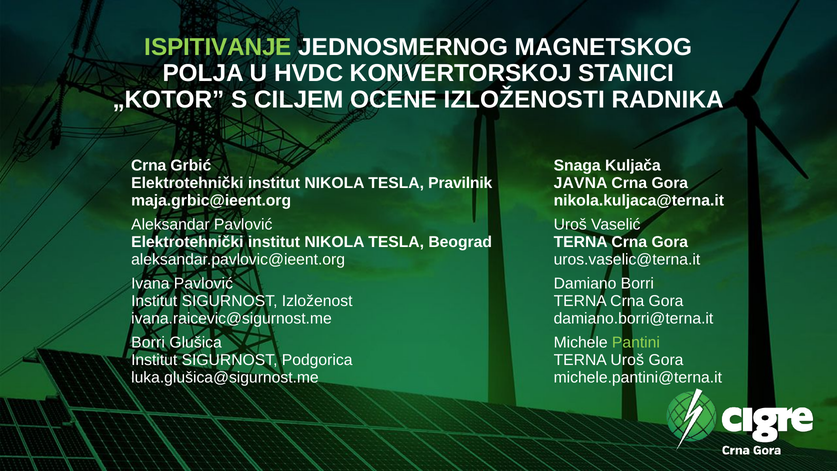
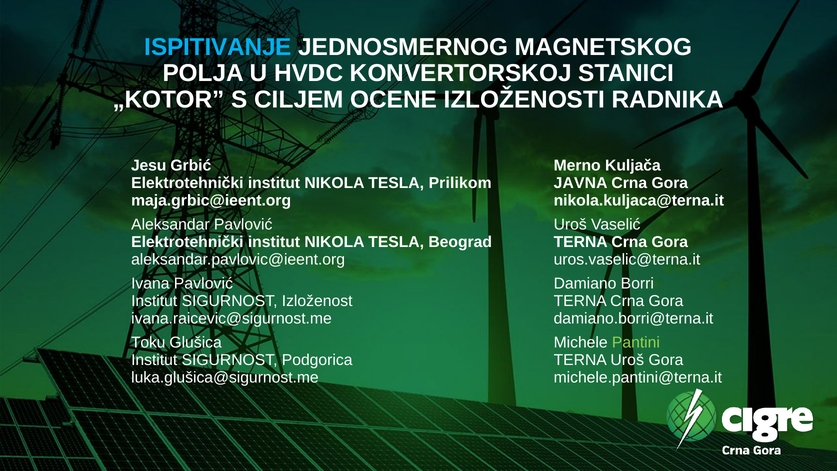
ISPITIVANJE colour: light green -> light blue (218, 47)
Crna: Crna -> Jesu (149, 165)
Snaga: Snaga -> Merno (577, 165)
Pravilnik: Pravilnik -> Prilikom (460, 183)
Borri: Borri -> Toku (148, 342)
